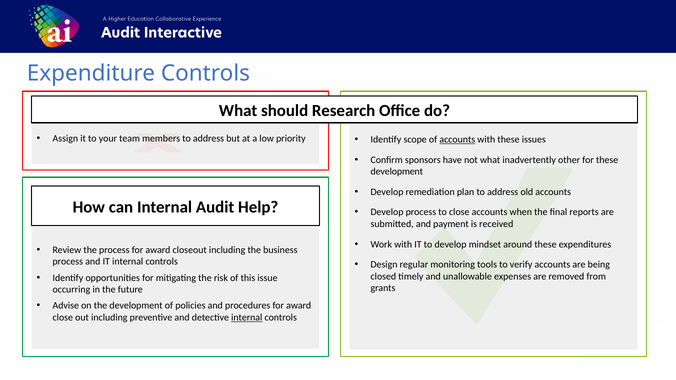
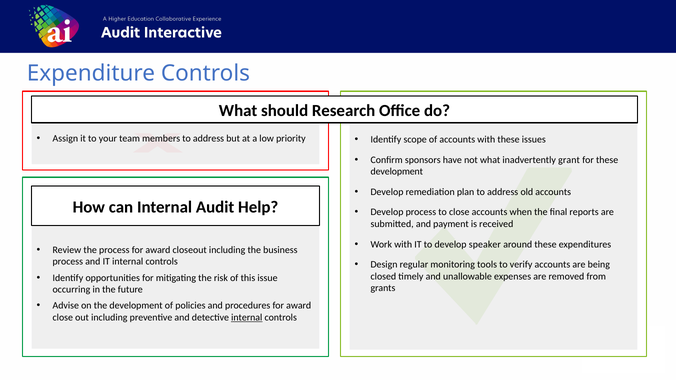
accounts underline: present -> none (457, 140)
other: other -> grant (569, 160)
mindset: mindset -> speaker (485, 244)
